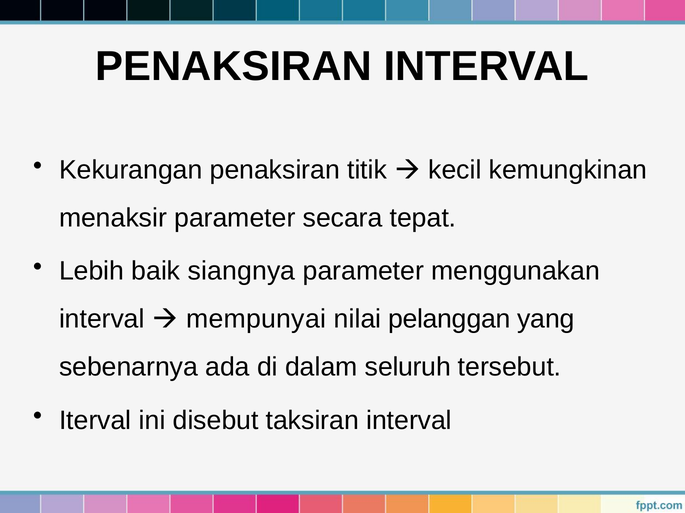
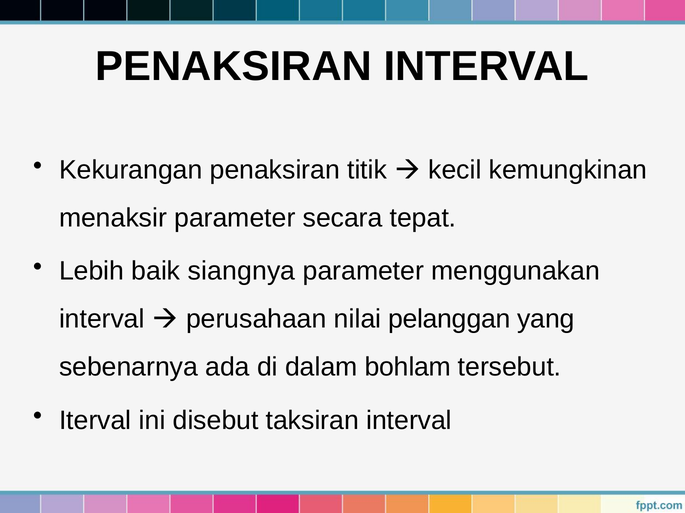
mempunyai: mempunyai -> perusahaan (256, 320)
seluruh: seluruh -> bohlam (408, 368)
